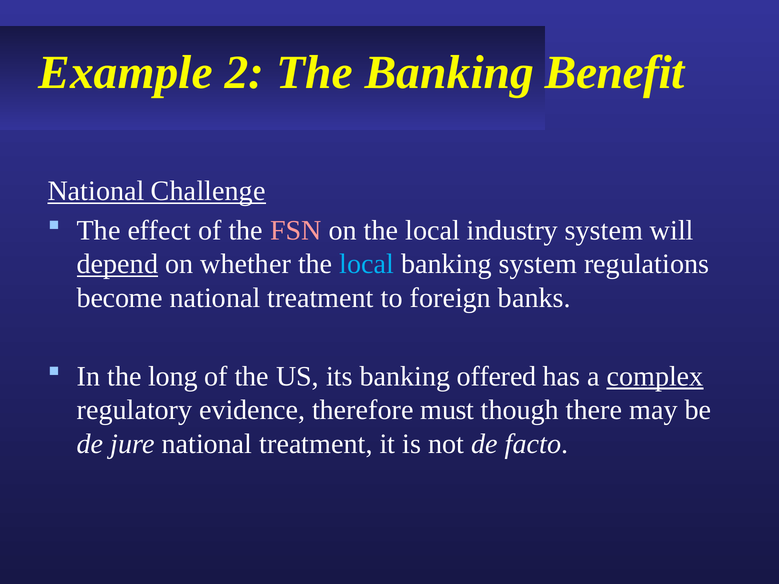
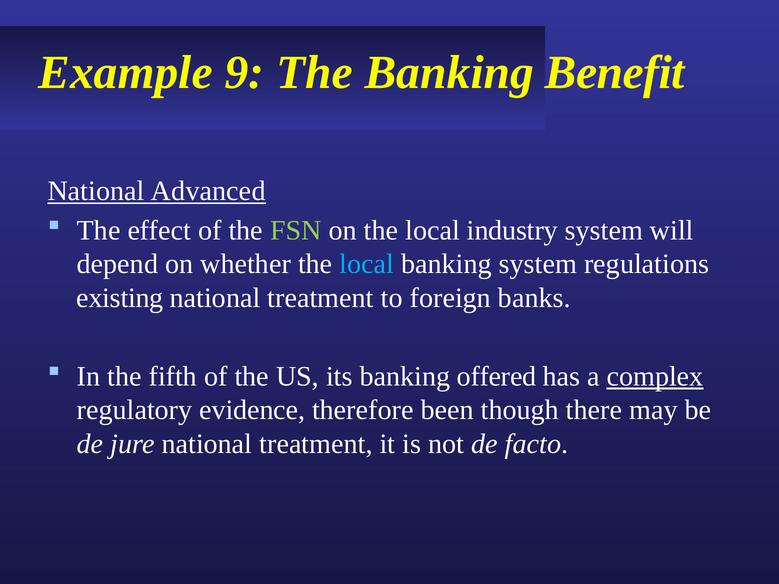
2: 2 -> 9 (245, 73)
Challenge: Challenge -> Advanced (208, 191)
FSN colour: pink -> light green (296, 230)
depend underline: present -> none (117, 264)
become: become -> existing (120, 298)
long: long -> fifth (173, 377)
must: must -> been (447, 410)
